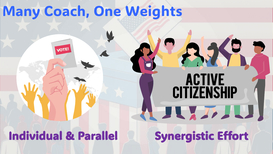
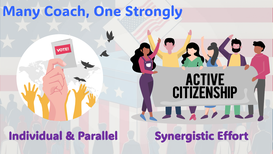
Weights: Weights -> Strongly (154, 11)
